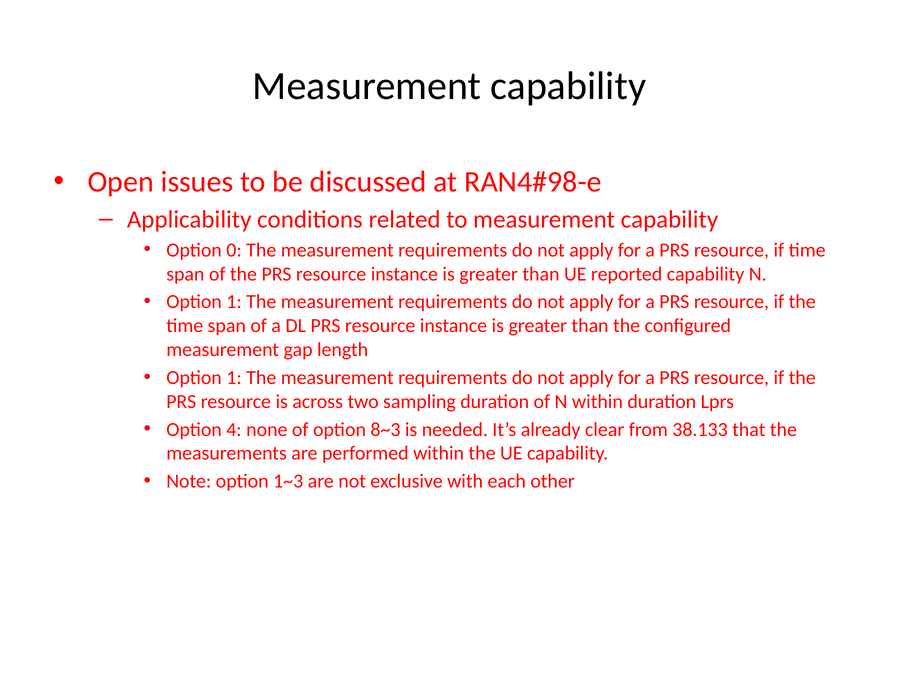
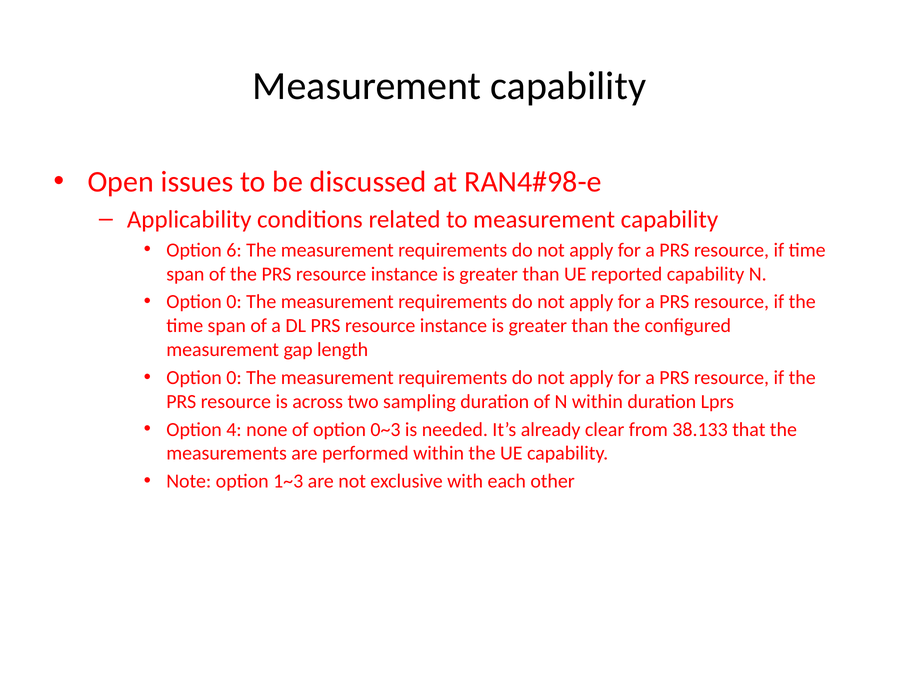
0: 0 -> 6 (234, 250)
1: 1 -> 0 (234, 302)
1: 1 -> 0 (234, 378)
8~3: 8~3 -> 0~3 (386, 430)
